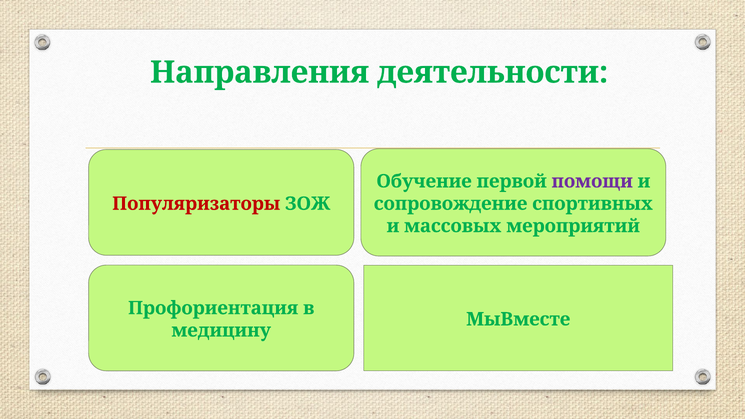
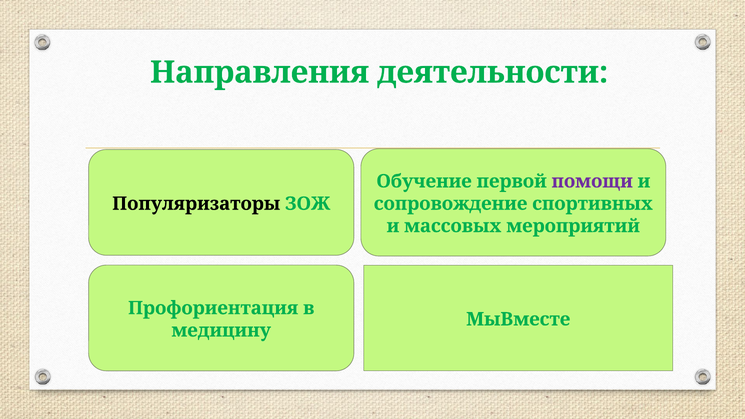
Популяризаторы colour: red -> black (196, 204)
